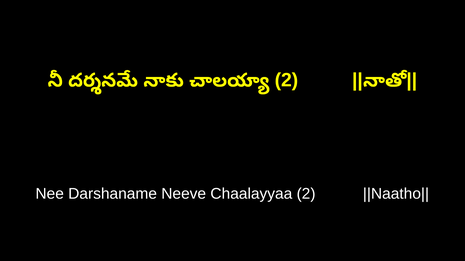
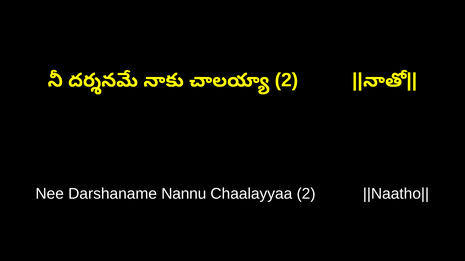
Neeve: Neeve -> Nannu (184, 194)
